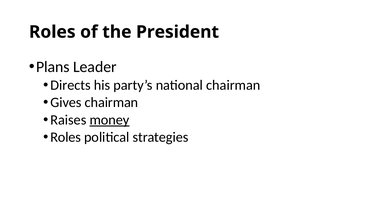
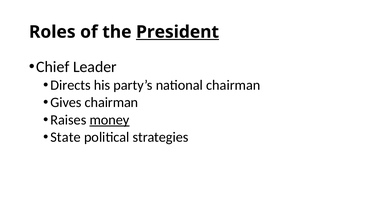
President underline: none -> present (178, 32)
Plans: Plans -> Chief (53, 67)
Roles: Roles -> State (66, 137)
